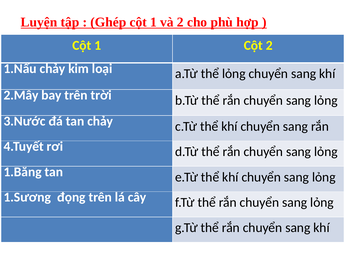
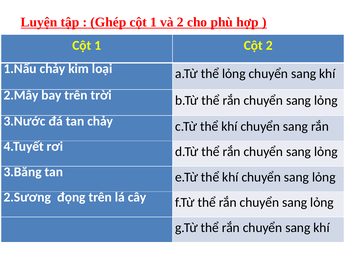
1.Băng: 1.Băng -> 3.Băng (23, 172)
1.Sương: 1.Sương -> 2.Sương (27, 197)
